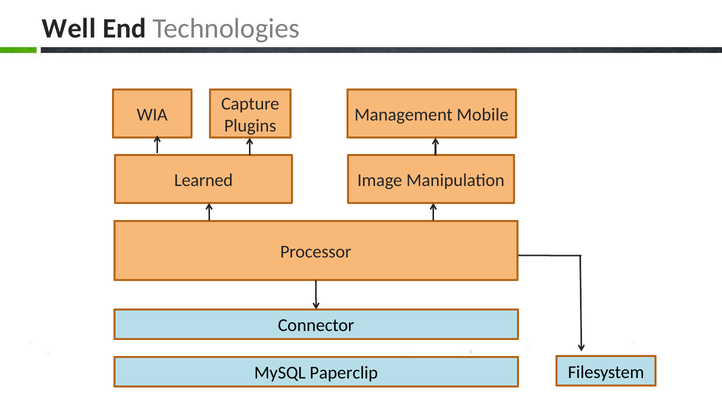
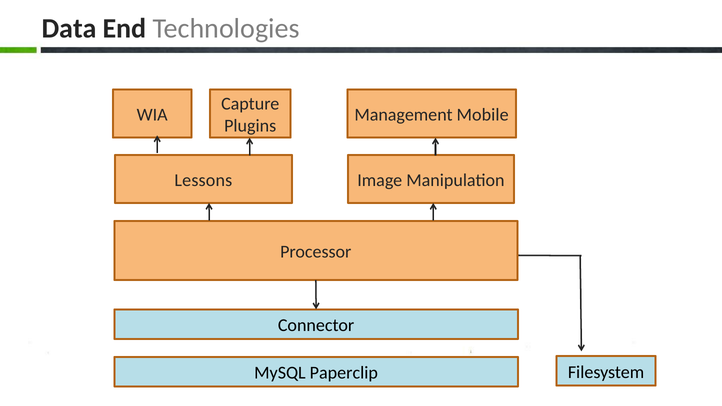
Well: Well -> Data (69, 29)
Learned: Learned -> Lessons (203, 180)
